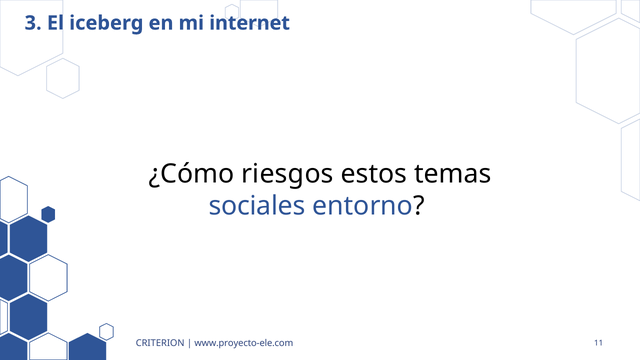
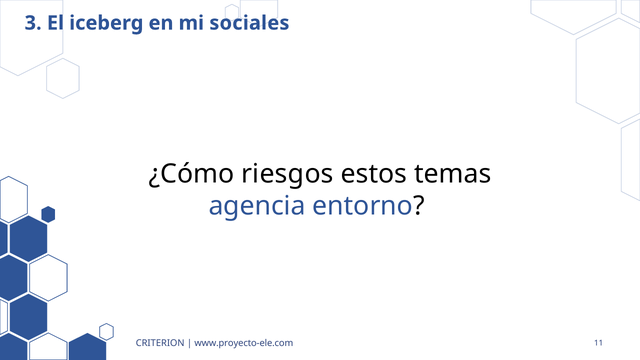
internet: internet -> sociales (249, 23)
sociales: sociales -> agencia (257, 206)
